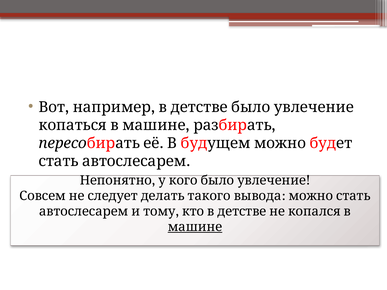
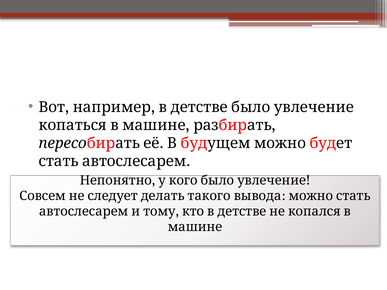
машине underline: present -> none (195, 227)
